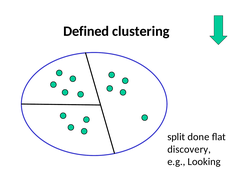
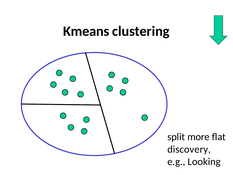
Defined: Defined -> Kmeans (86, 31)
done: done -> more (199, 137)
